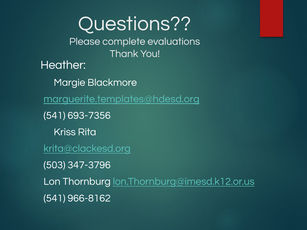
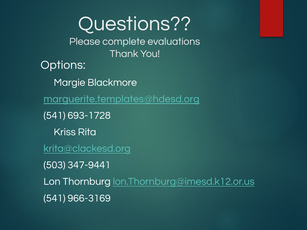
Heather: Heather -> Options (63, 65)
693-7356: 693-7356 -> 693-1728 (89, 116)
347-3796: 347-3796 -> 347-9441 (89, 165)
966-8162: 966-8162 -> 966-3169 (89, 198)
